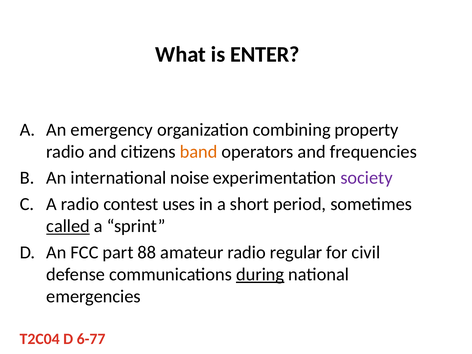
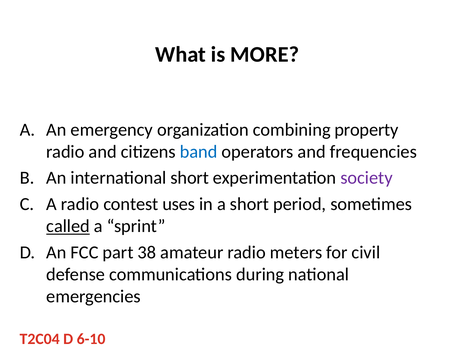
ENTER: ENTER -> MORE (265, 55)
band colour: orange -> blue (199, 152)
international noise: noise -> short (190, 178)
88: 88 -> 38 (147, 252)
regular: regular -> meters (296, 252)
during underline: present -> none (260, 274)
6-77: 6-77 -> 6-10 (91, 339)
